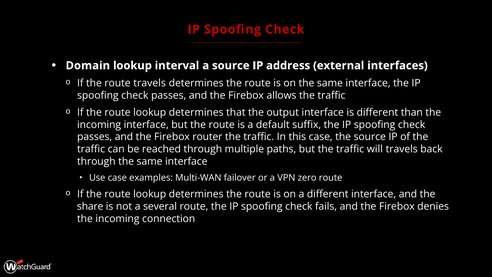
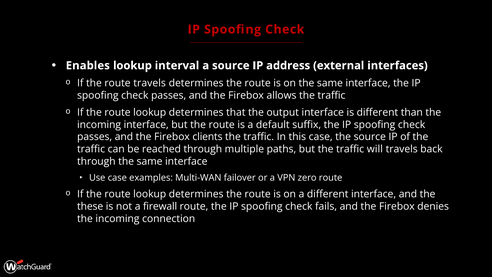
Domain: Domain -> Enables (88, 66)
router: router -> clients (207, 137)
share: share -> these (90, 206)
several: several -> firewall (160, 206)
